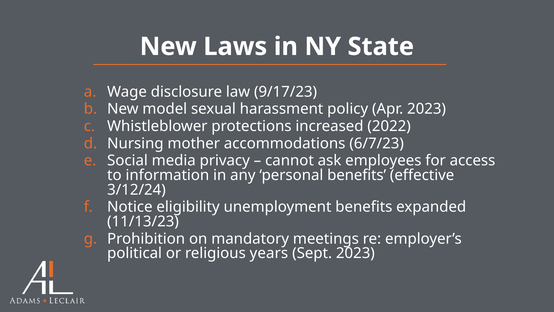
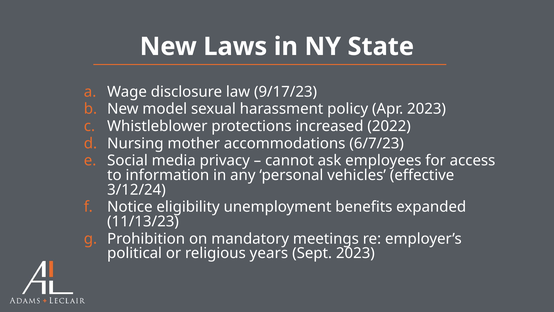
personal benefits: benefits -> vehicles (357, 175)
